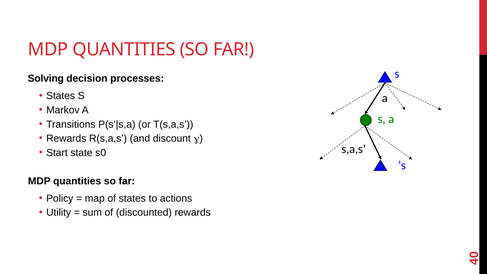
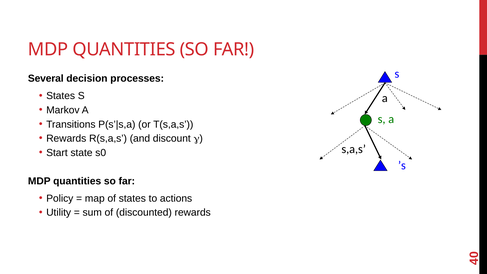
Solving: Solving -> Several (46, 79)
